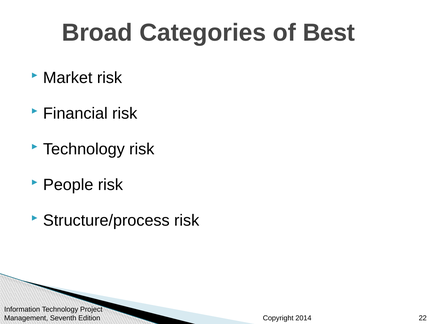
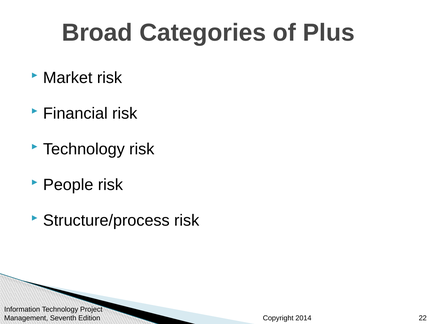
Best: Best -> Plus (329, 33)
